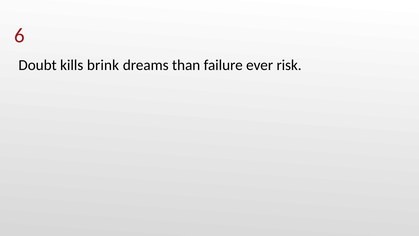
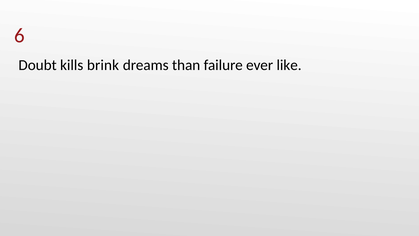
risk: risk -> like (289, 65)
